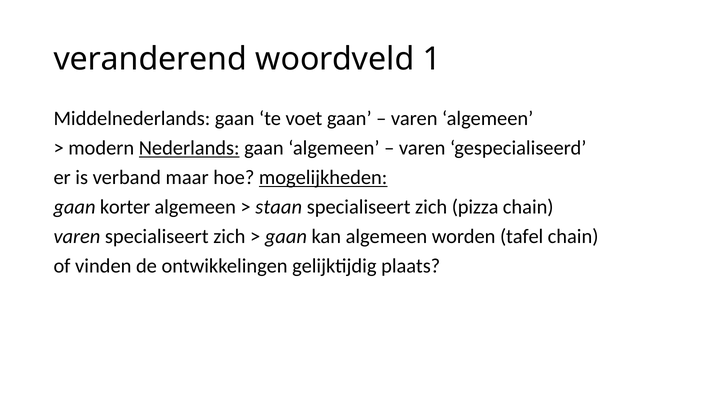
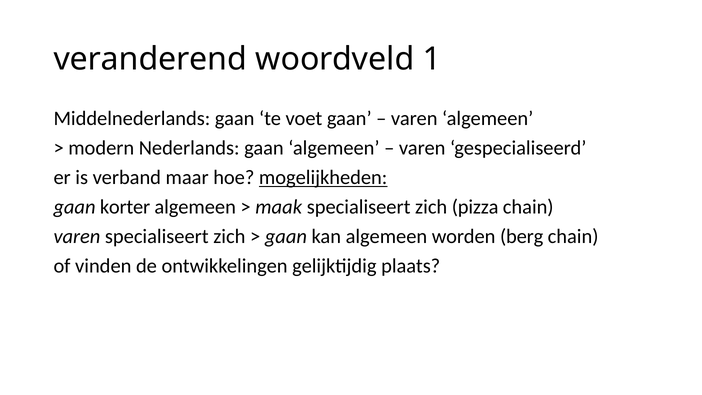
Nederlands underline: present -> none (189, 148)
staan: staan -> maak (279, 207)
tafel: tafel -> berg (522, 236)
